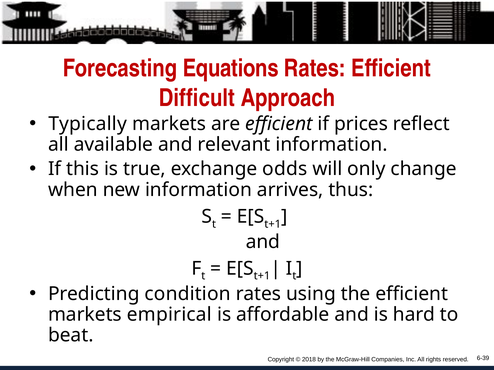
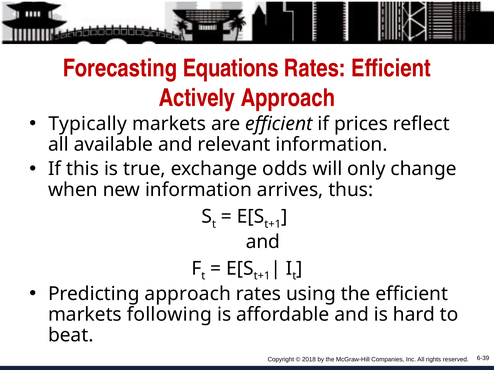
Difficult: Difficult -> Actively (197, 98)
Predicting condition: condition -> approach (188, 294)
empirical: empirical -> following (169, 315)
